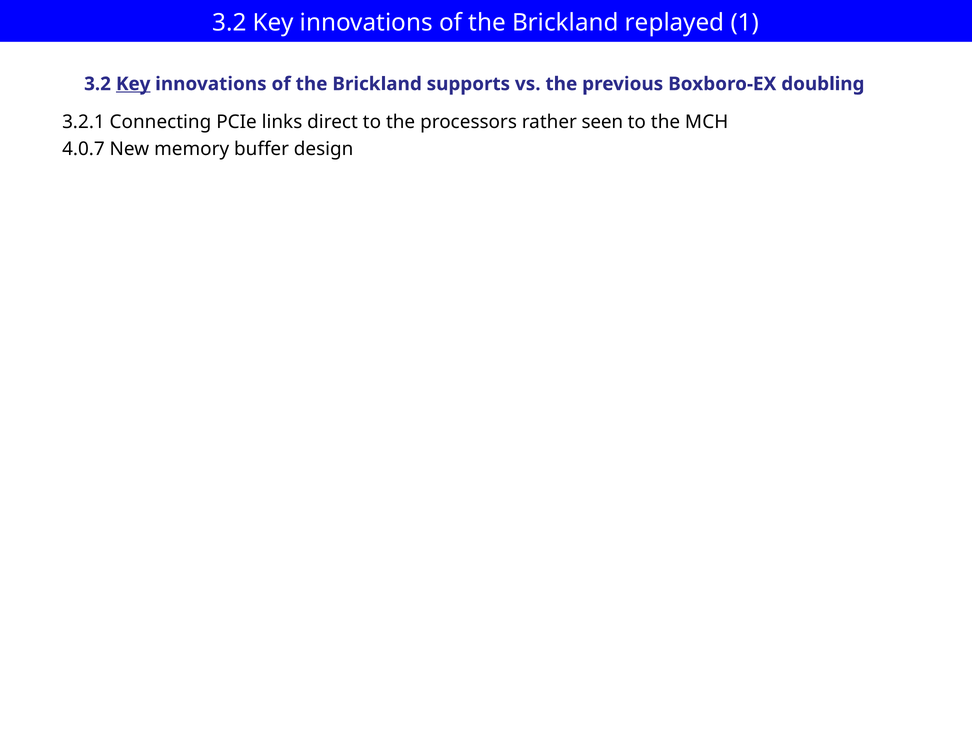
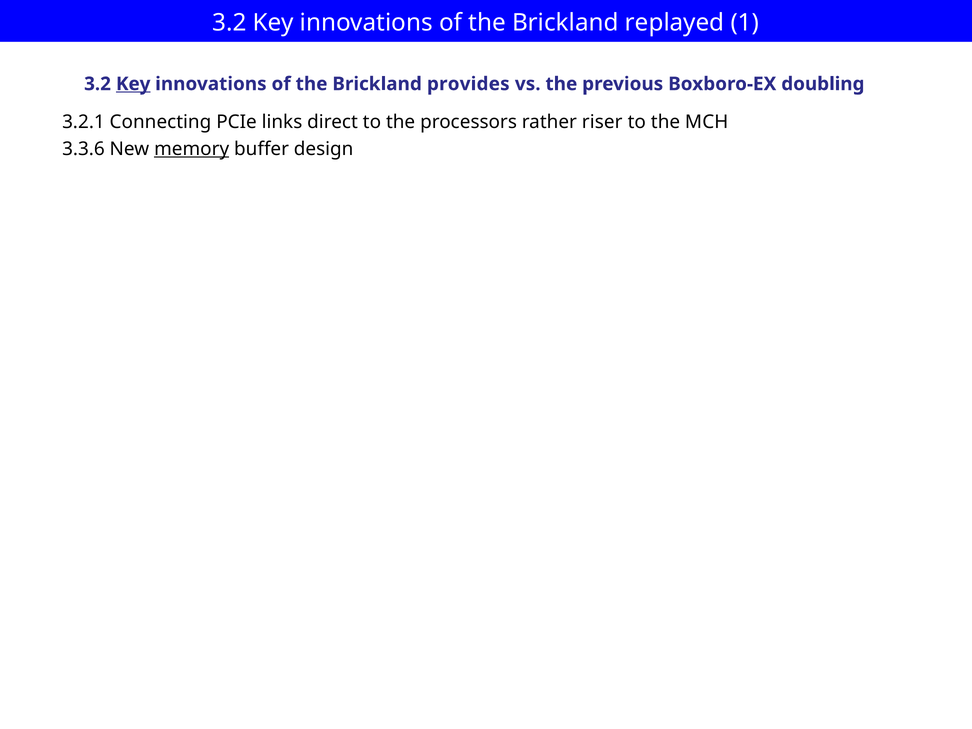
supports: supports -> provides (468, 84)
seen: seen -> riser (602, 122)
4.0.7: 4.0.7 -> 3.3.6 (83, 149)
memory underline: none -> present (192, 149)
